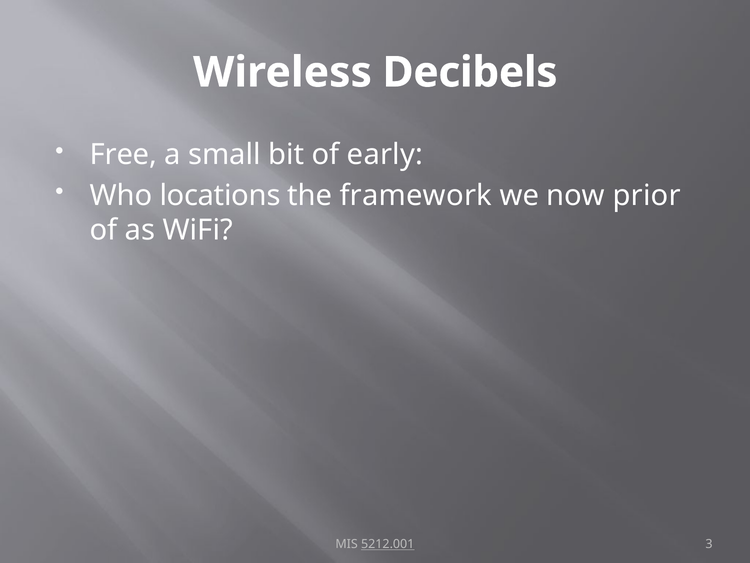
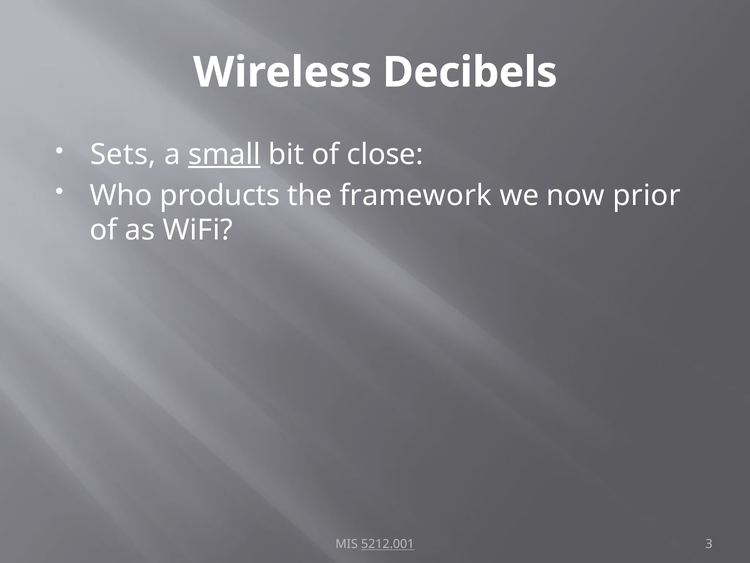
Free: Free -> Sets (123, 154)
small underline: none -> present (224, 154)
early: early -> close (385, 154)
locations: locations -> products (220, 195)
